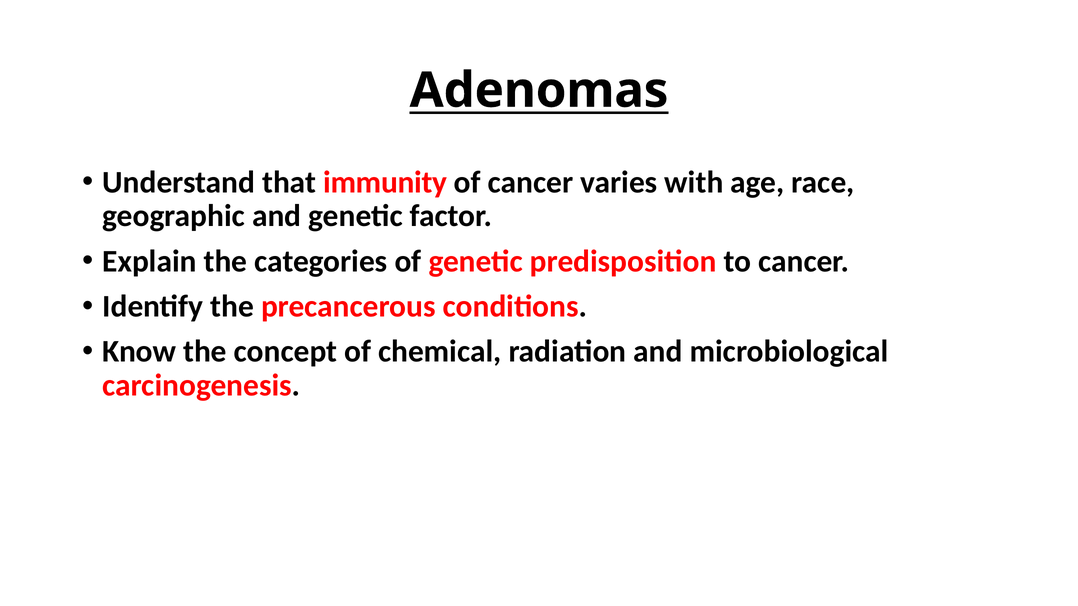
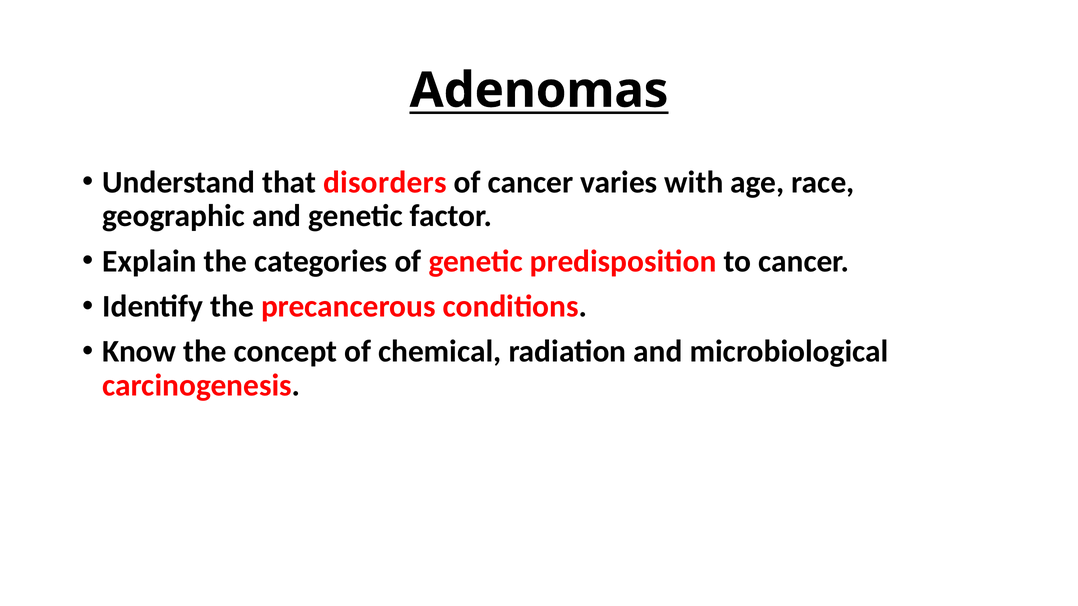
immunity: immunity -> disorders (385, 182)
